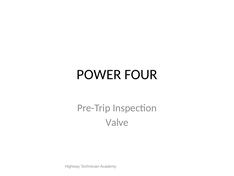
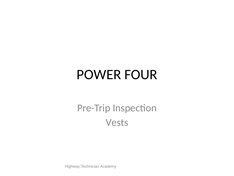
Valve: Valve -> Vests (117, 122)
